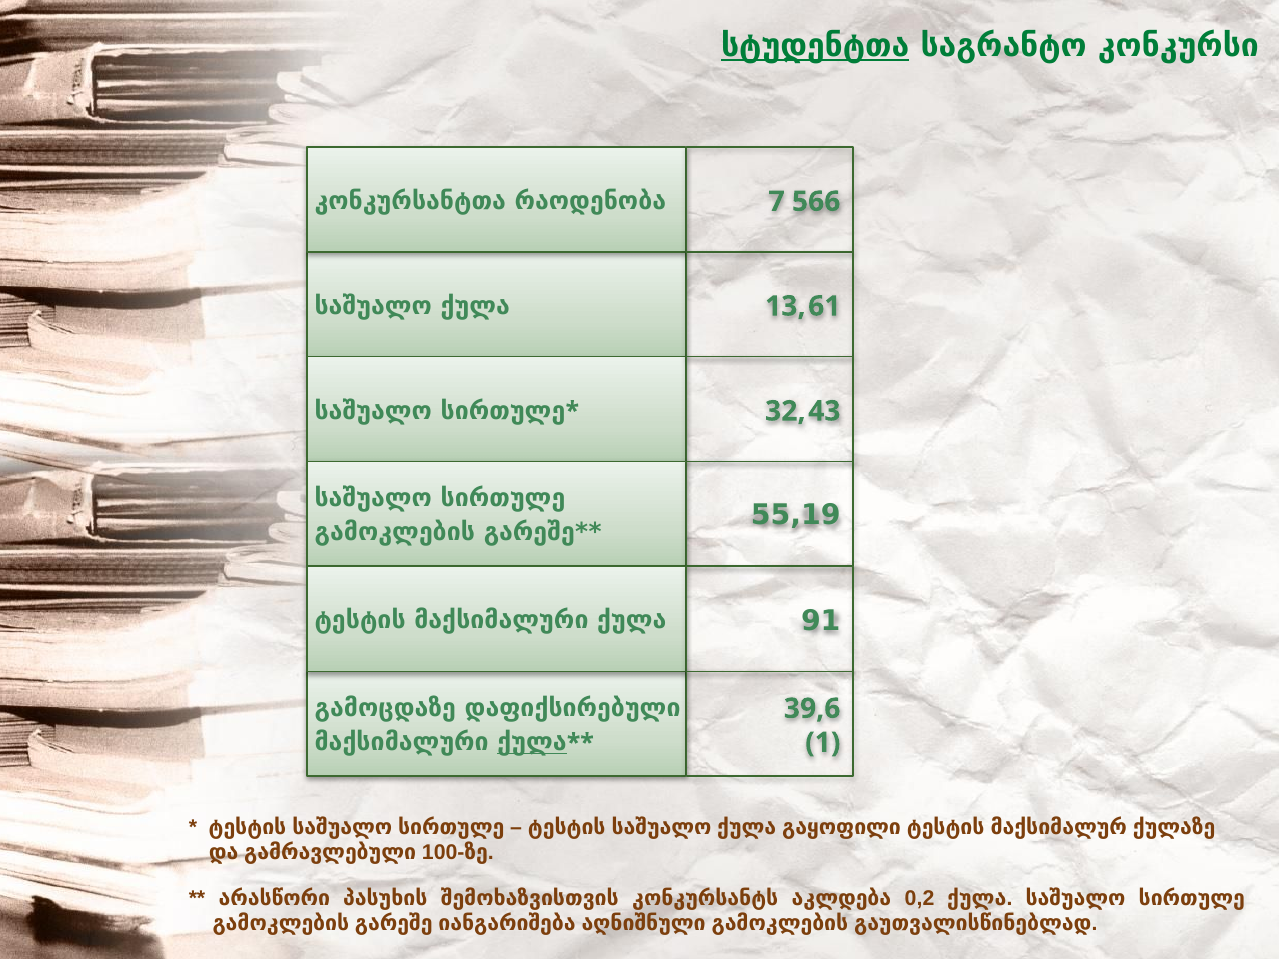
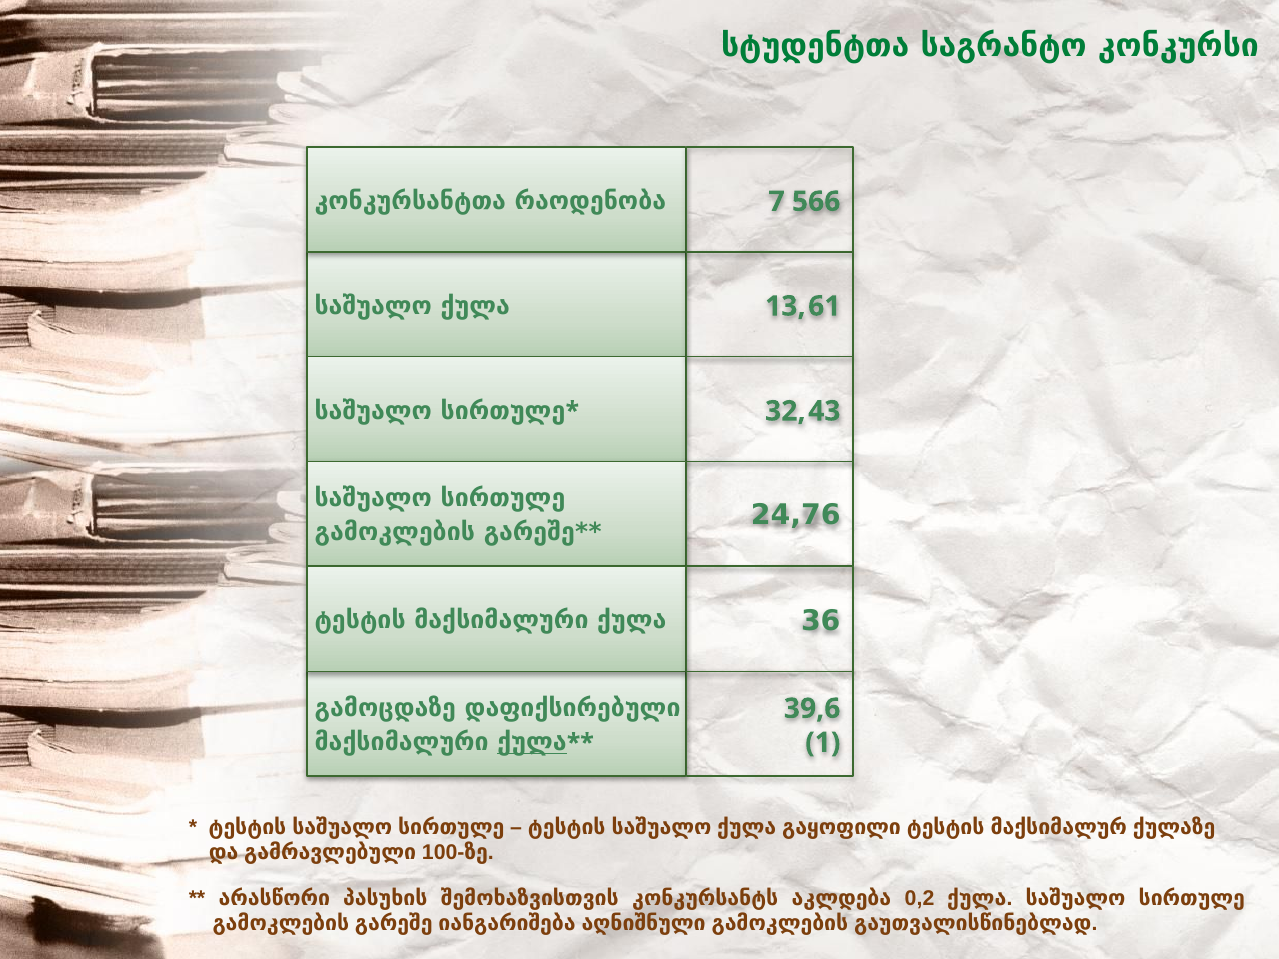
სტუდენტთა underline: present -> none (815, 46)
55,19: 55,19 -> 24,76 (796, 516)
91: 91 -> 36 (821, 621)
